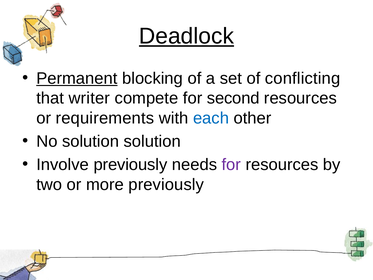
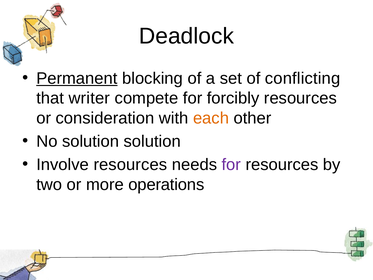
Deadlock underline: present -> none (186, 36)
second: second -> forcibly (233, 98)
requirements: requirements -> consideration (105, 118)
each colour: blue -> orange (211, 118)
Involve previously: previously -> resources (130, 164)
more previously: previously -> operations (166, 184)
